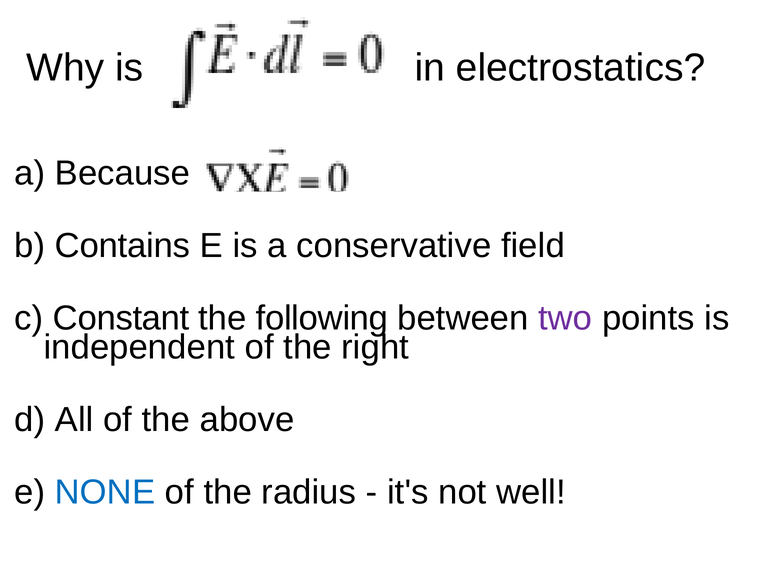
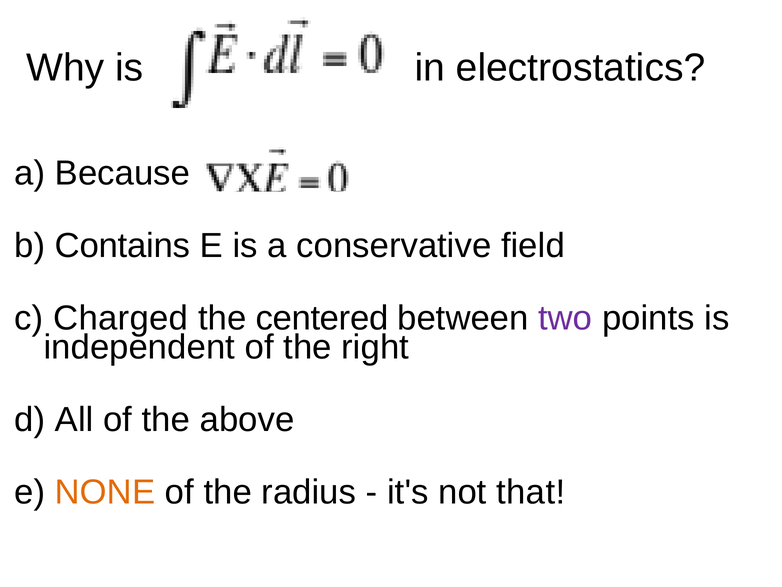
Constant: Constant -> Charged (121, 318)
following: following -> centered (322, 318)
NONE colour: blue -> orange (105, 492)
well: well -> that (531, 492)
